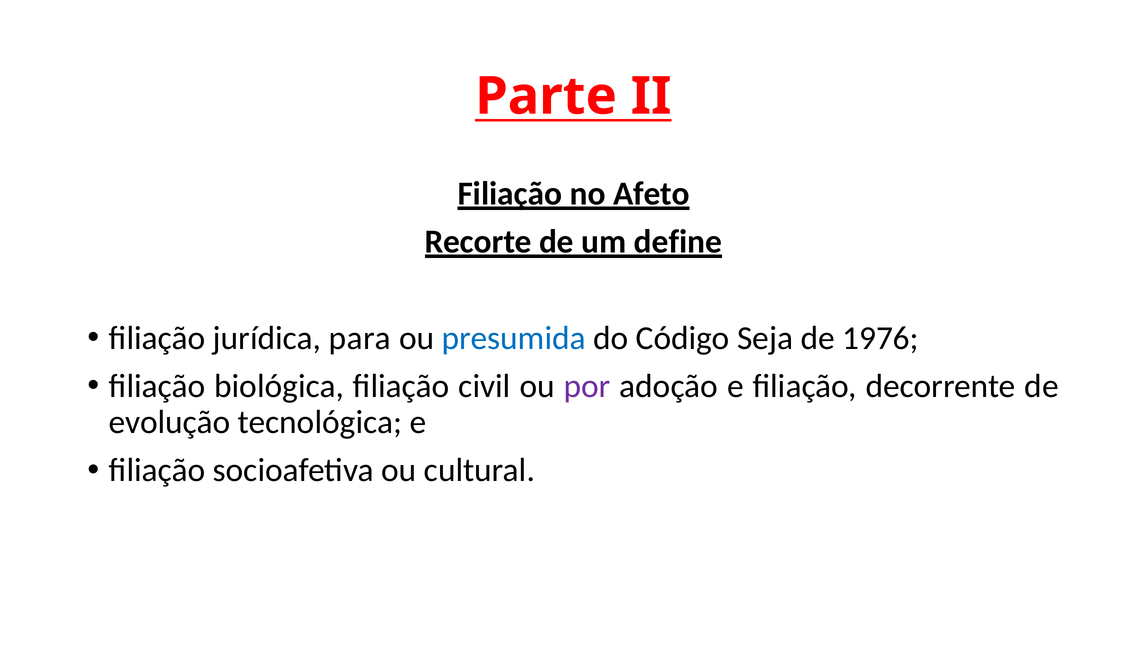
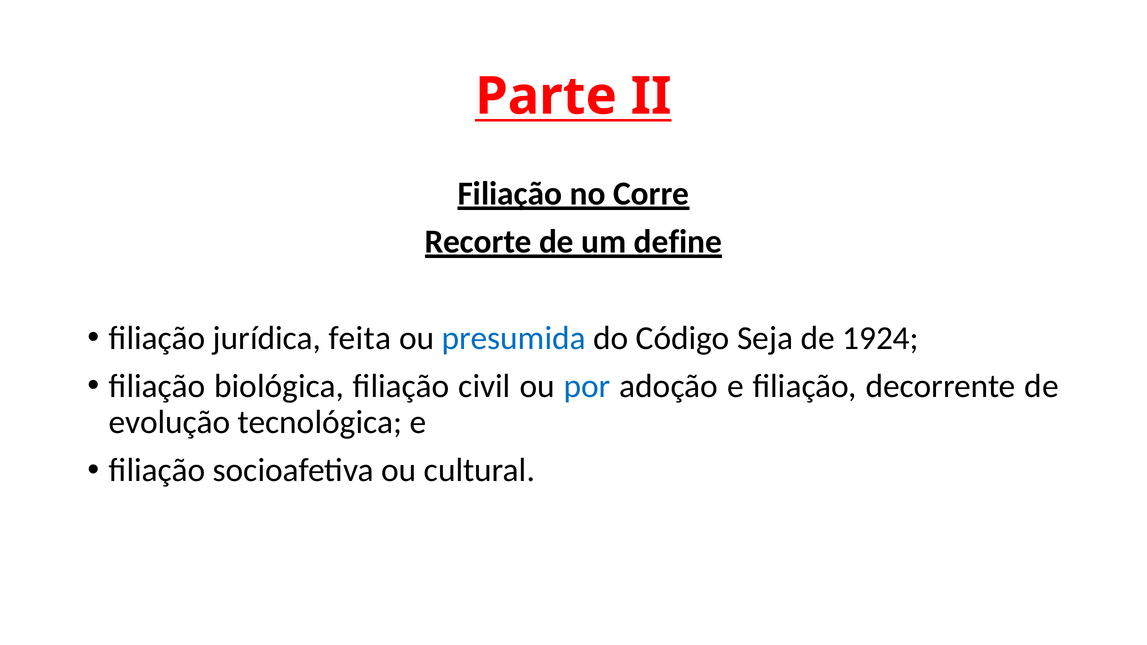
Afeto: Afeto -> Corre (651, 194)
para: para -> feita (360, 338)
1976: 1976 -> 1924 (881, 338)
por colour: purple -> blue (587, 386)
